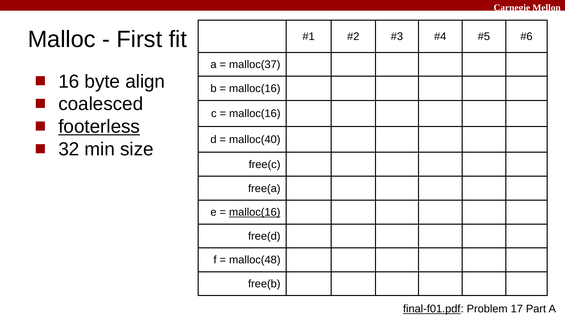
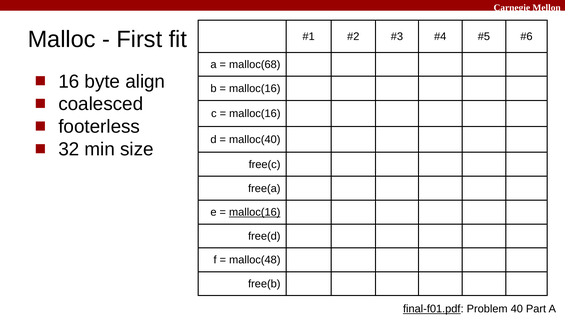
malloc(37: malloc(37 -> malloc(68 (255, 65)
footerless underline: present -> none (99, 127)
17: 17 -> 40 (517, 309)
